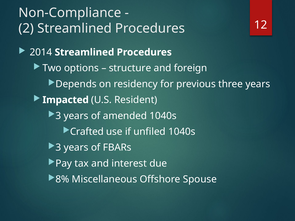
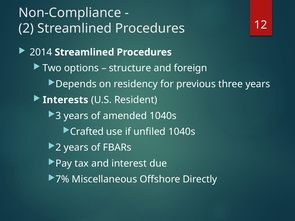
Impacted: Impacted -> Interests (65, 100)
3: 3 -> 2 (58, 148)
8%: 8% -> 7% (62, 180)
Spouse: Spouse -> Directly (200, 180)
